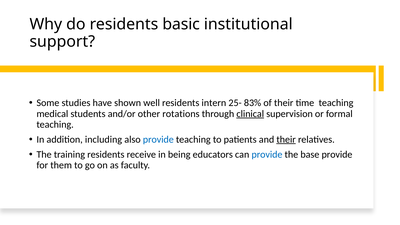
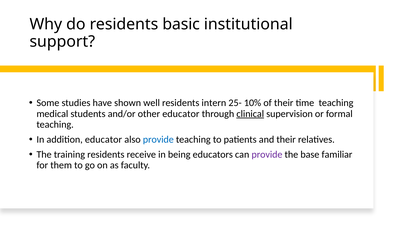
83%: 83% -> 10% (253, 103)
other rotations: rotations -> educator (181, 114)
addition including: including -> educator (103, 139)
their underline: present -> none (286, 139)
provide colour: blue -> purple (267, 154)
base provide: provide -> familiar (337, 154)
